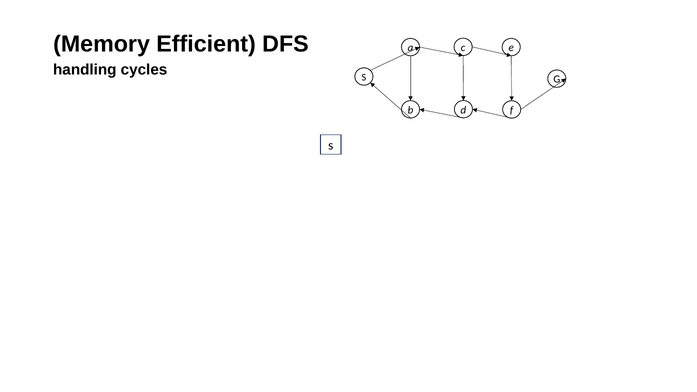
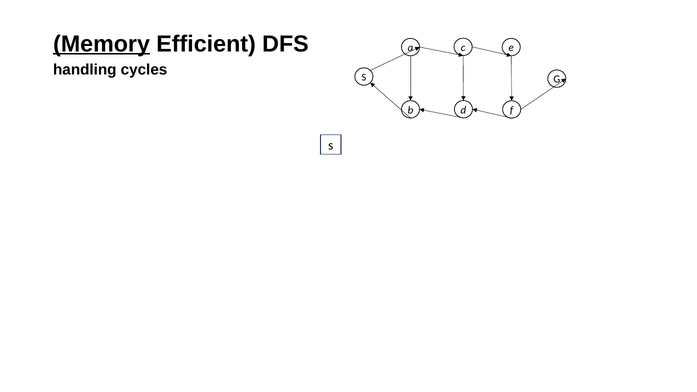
Memory underline: none -> present (102, 44)
